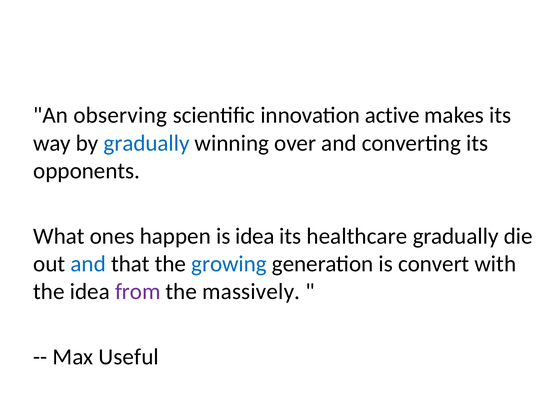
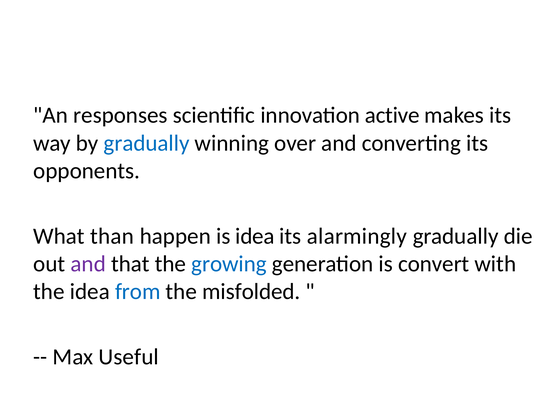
observing: observing -> responses (120, 115)
ones: ones -> than (112, 236)
healthcare: healthcare -> alarmingly (357, 236)
and colour: blue -> purple (88, 264)
from colour: purple -> blue (138, 292)
massively: massively -> misfolded (251, 292)
